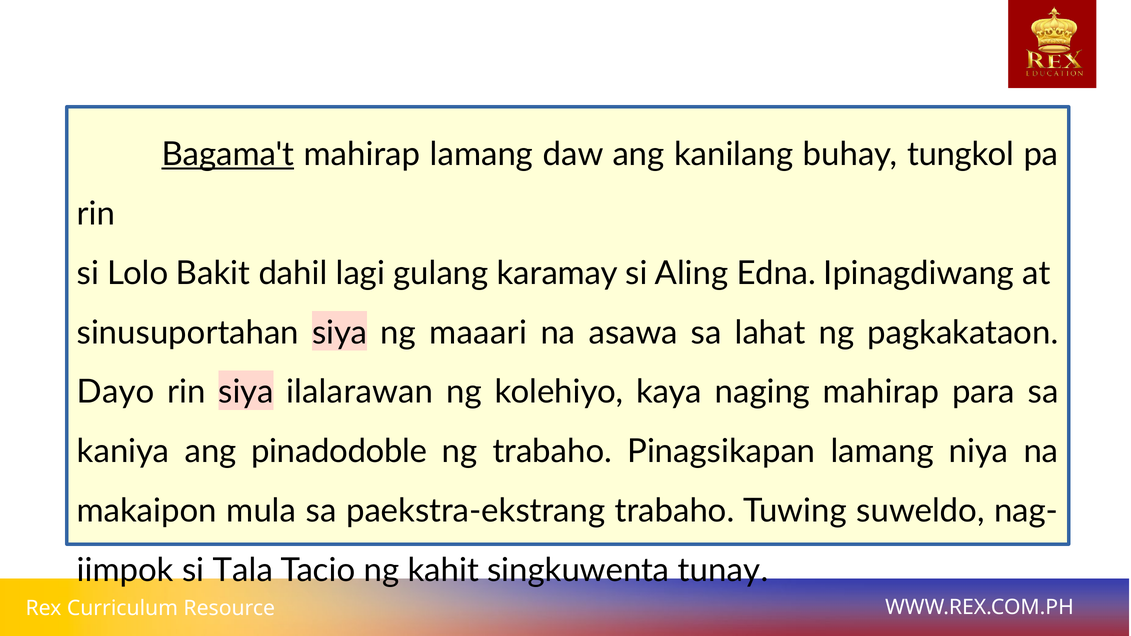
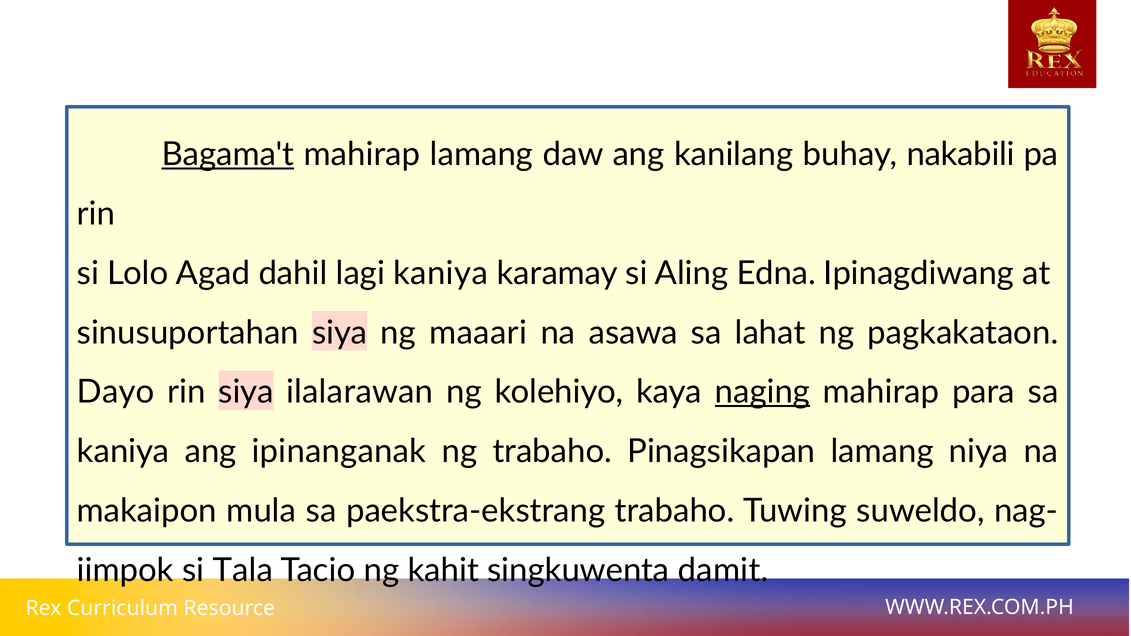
tungkol: tungkol -> nakabili (961, 155)
Bakit: Bakit -> Agad (213, 273)
lagi gulang: gulang -> kaniya (441, 273)
naging underline: none -> present (762, 392)
pinadodoble: pinadodoble -> ipinanganak (339, 452)
tunay: tunay -> damit (723, 570)
